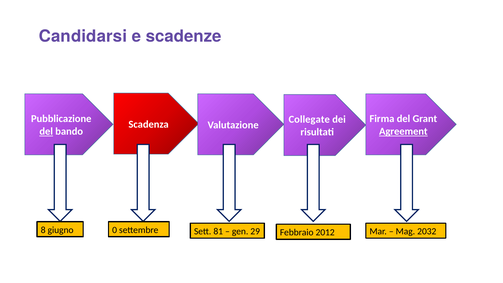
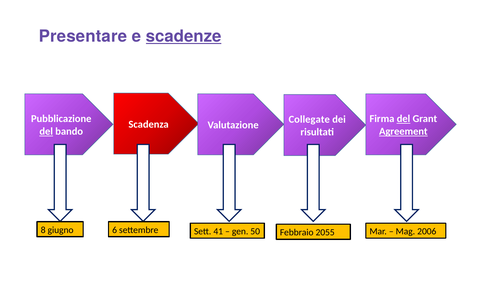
Candidarsi: Candidarsi -> Presentare (83, 36)
scadenze underline: none -> present (184, 36)
del underline: none -> present (403, 119)
0: 0 -> 6 (115, 230)
81: 81 -> 41 (218, 231)
29: 29 -> 50 (255, 231)
2012: 2012 -> 2055 (325, 232)
2032: 2032 -> 2006 (427, 231)
